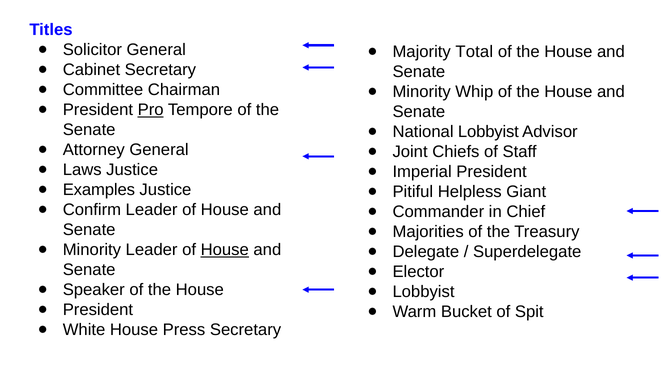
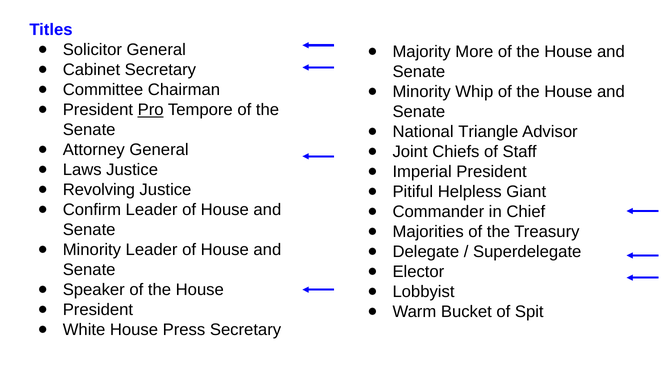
Total: Total -> More (474, 52)
National Lobbyist: Lobbyist -> Triangle (488, 132)
Examples: Examples -> Revolving (99, 190)
House underline: present -> none (225, 250)
